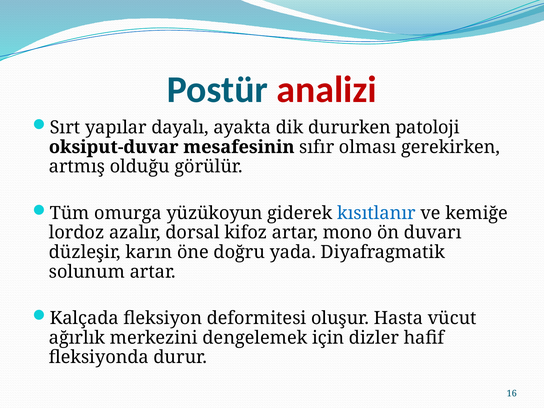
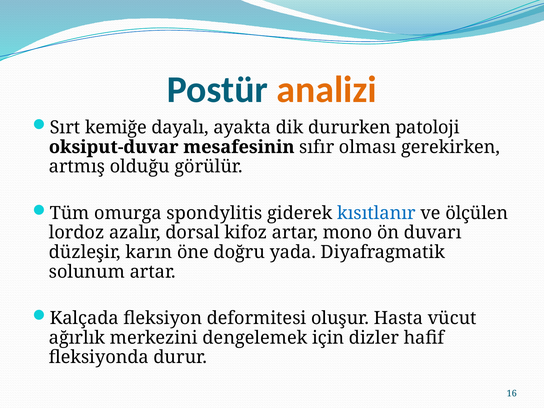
analizi colour: red -> orange (327, 90)
yapılar: yapılar -> kemiğe (116, 128)
yüzükoyun: yüzükoyun -> spondylitis (214, 213)
kemiğe: kemiğe -> ölçülen (477, 213)
